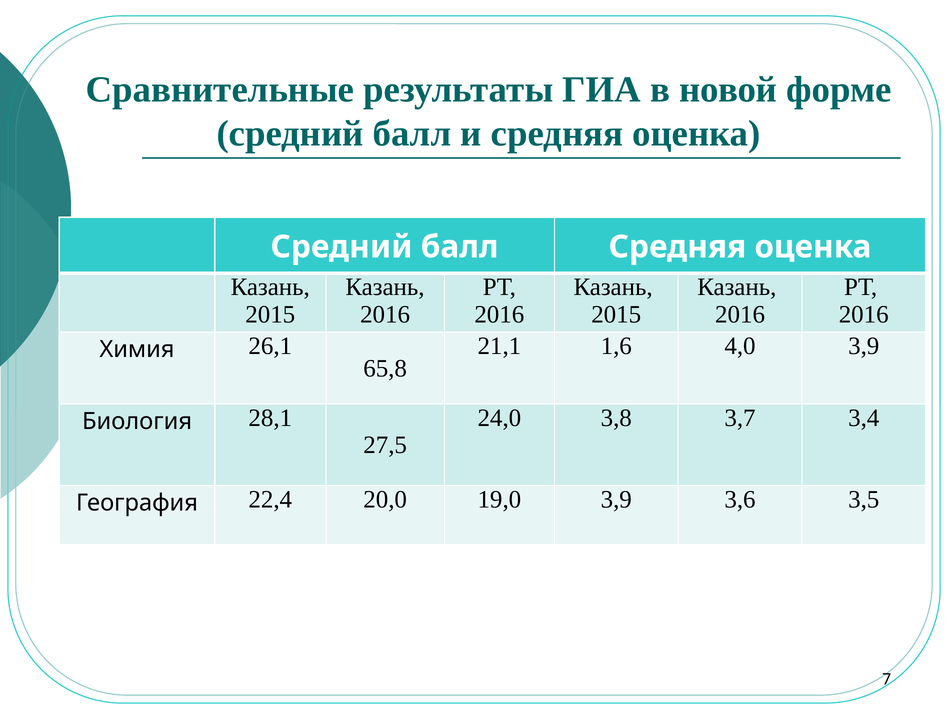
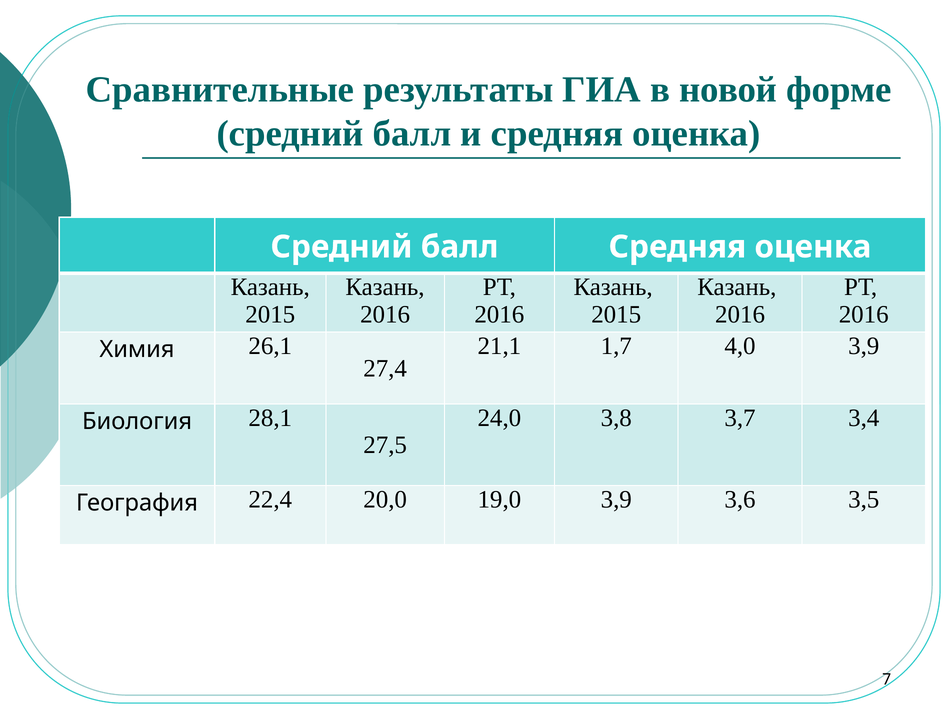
1,6: 1,6 -> 1,7 (616, 346)
65,8: 65,8 -> 27,4 (385, 368)
